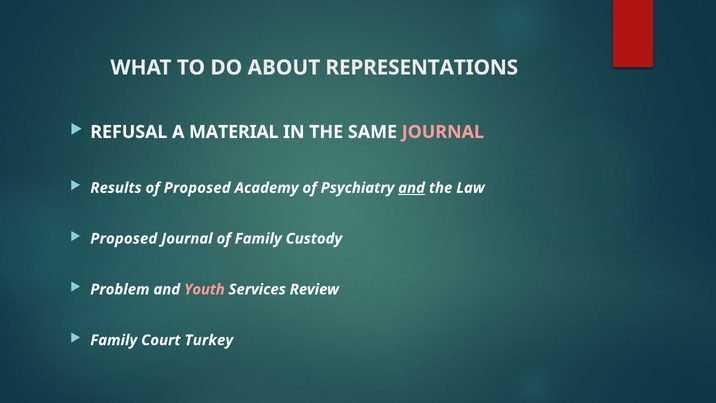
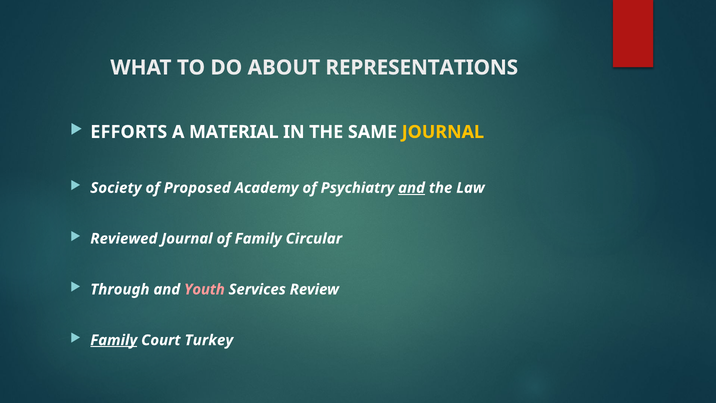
REFUSAL: REFUSAL -> EFFORTS (129, 132)
JOURNAL colour: pink -> yellow (443, 132)
Results: Results -> Society (116, 188)
Proposed: Proposed -> Reviewed (124, 239)
Custody: Custody -> Circular (314, 239)
Problem: Problem -> Through (120, 289)
Family underline: none -> present (114, 340)
